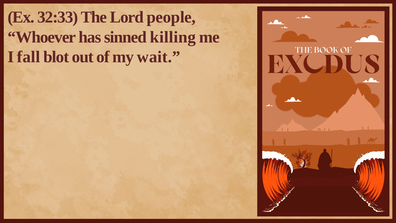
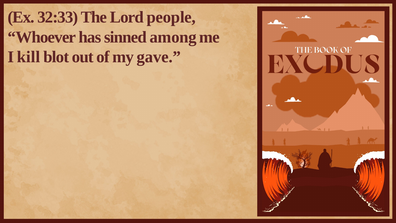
killing: killing -> among (173, 37)
fall: fall -> kill (29, 57)
wait: wait -> gave (159, 57)
